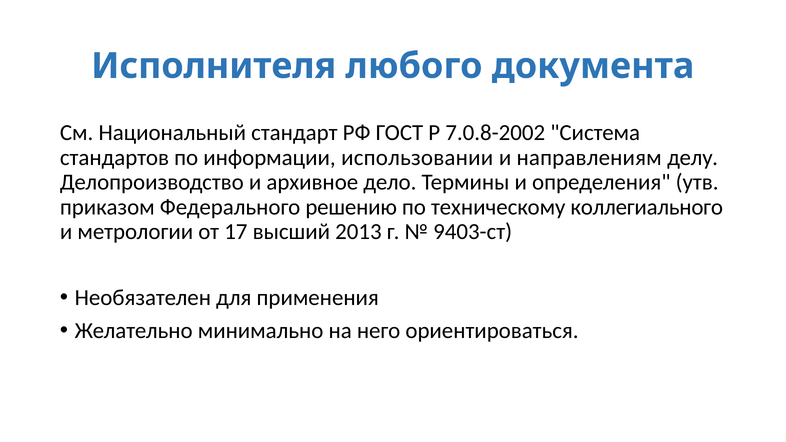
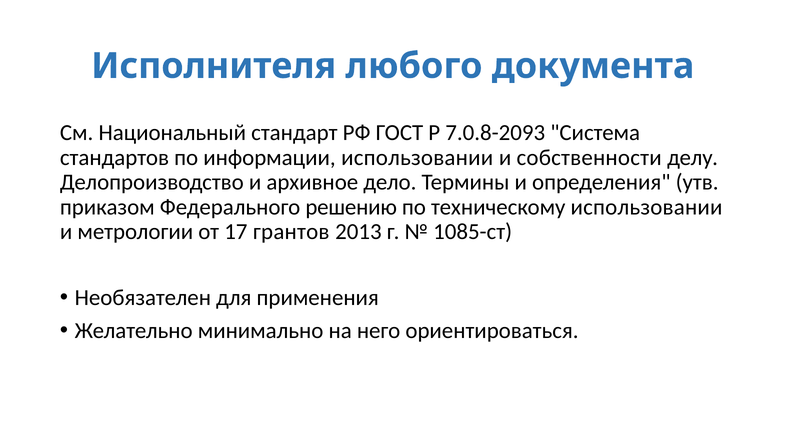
7.0.8-2002: 7.0.8-2002 -> 7.0.8-2093 (495, 133)
направлениям: направлениям -> собственности (589, 158)
техническому коллегиального: коллегиального -> использовании (647, 207)
высший: высший -> грантов (291, 232)
9403-ст: 9403-ст -> 1085-ст (473, 232)
